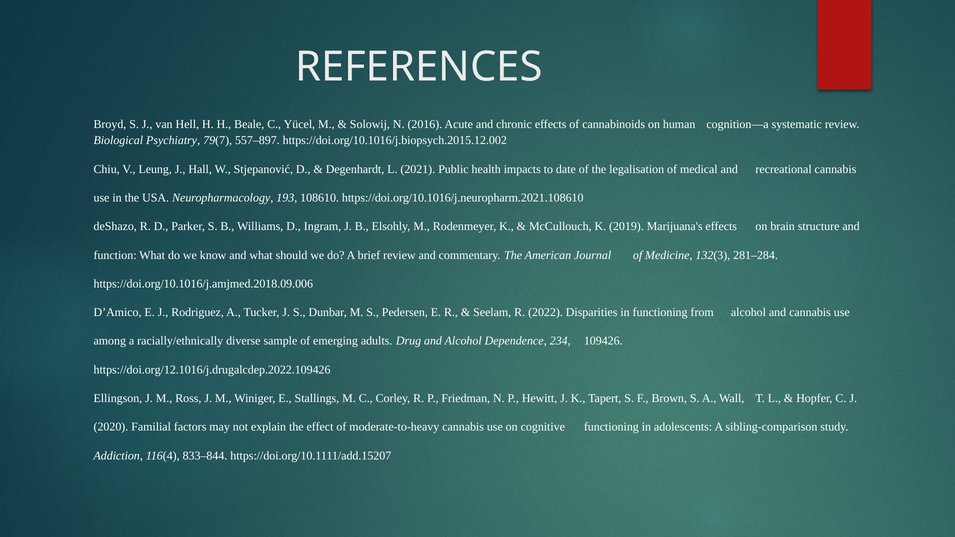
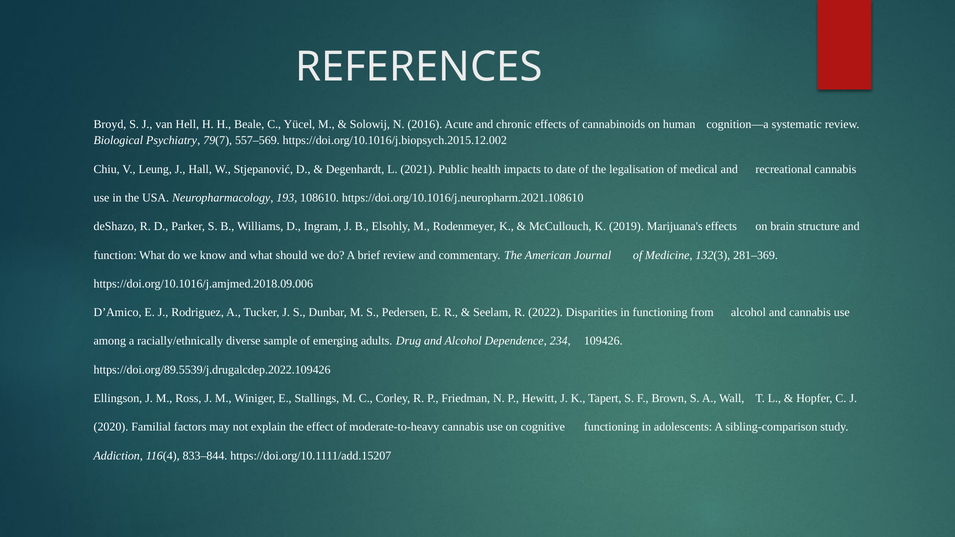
557–897: 557–897 -> 557–569 (257, 141)
281–284: 281–284 -> 281–369 (756, 255)
https://doi.org/12.1016/j.drugalcdep.2022.109426: https://doi.org/12.1016/j.drugalcdep.2022.109426 -> https://doi.org/89.5539/j.drugalcdep.2022.109426 (212, 370)
